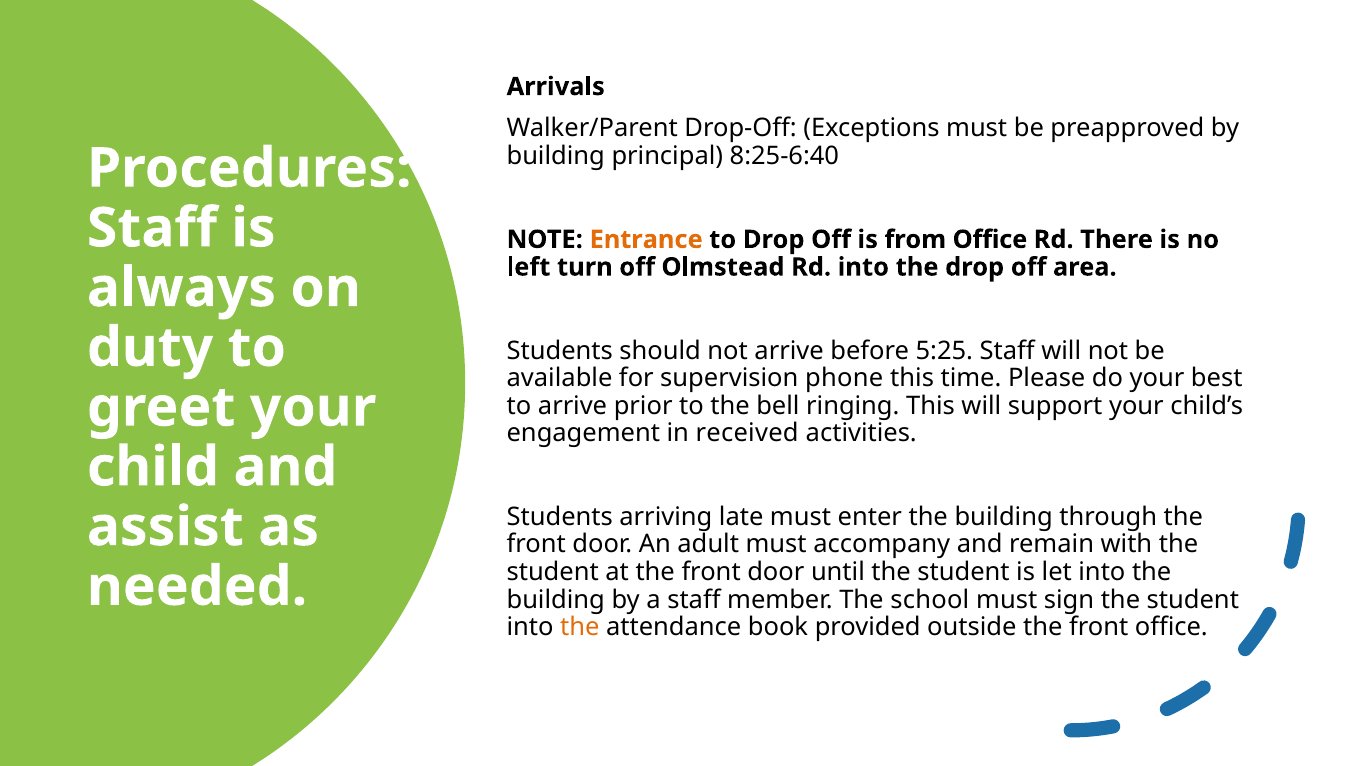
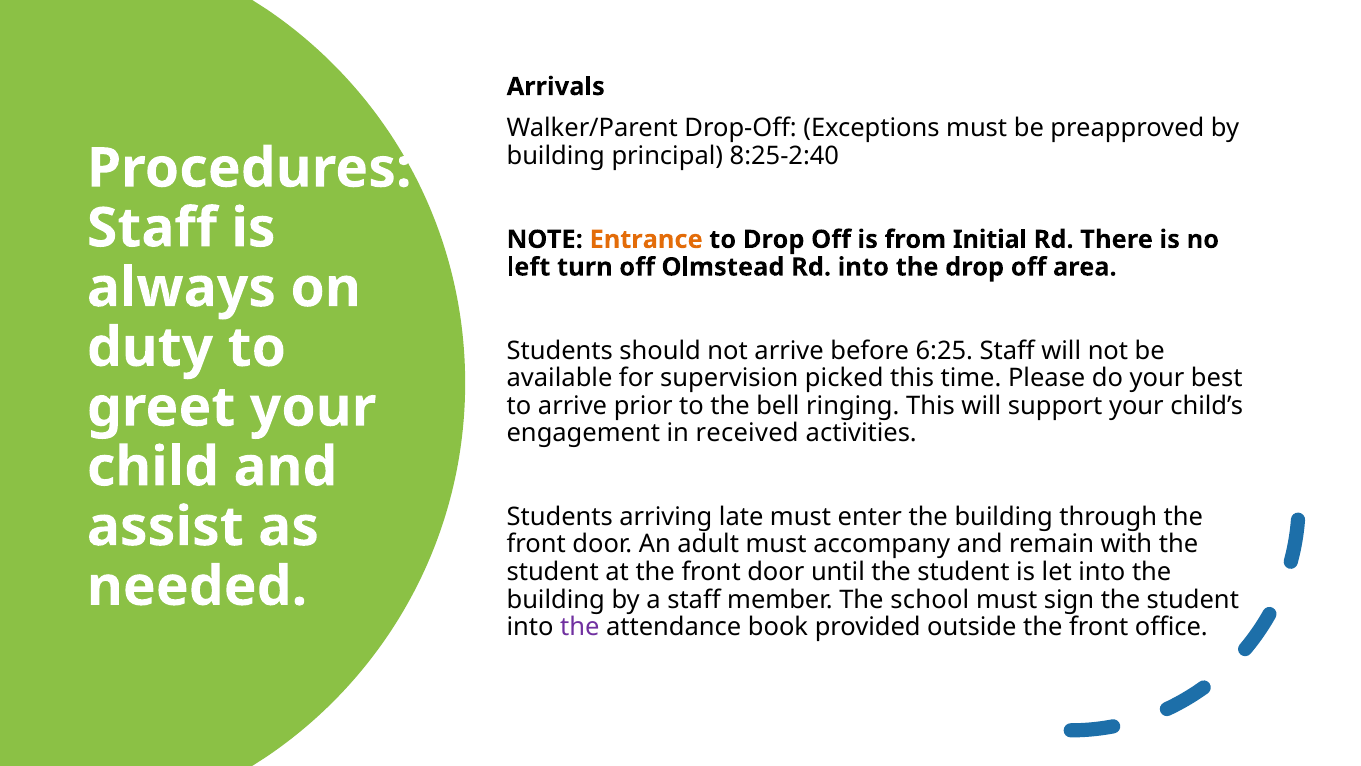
8:25-6:40: 8:25-6:40 -> 8:25-2:40 (784, 156)
from Office: Office -> Initial (990, 239)
5:25: 5:25 -> 6:25 (944, 350)
phone: phone -> picked (844, 378)
the colour: orange -> purple (580, 627)
